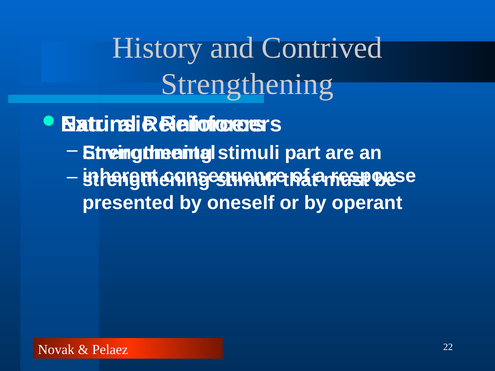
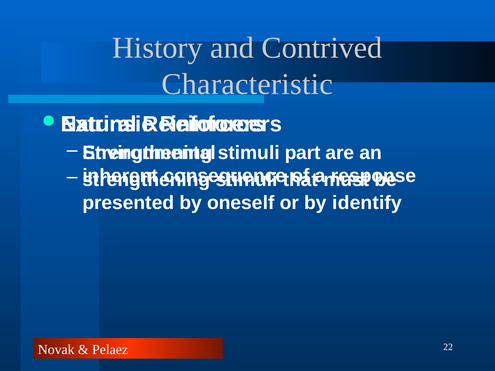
Strengthening: Strengthening -> Characteristic (247, 84)
operant: operant -> identify (367, 203)
